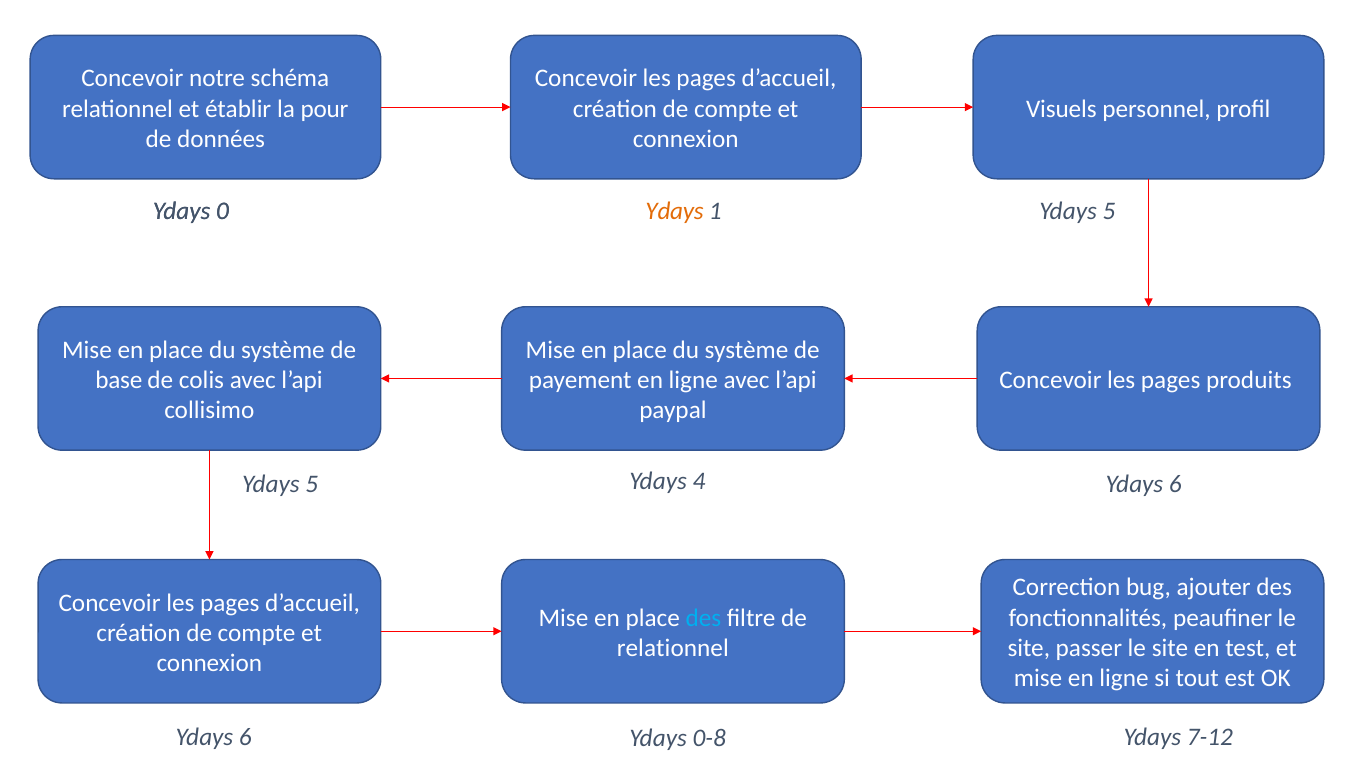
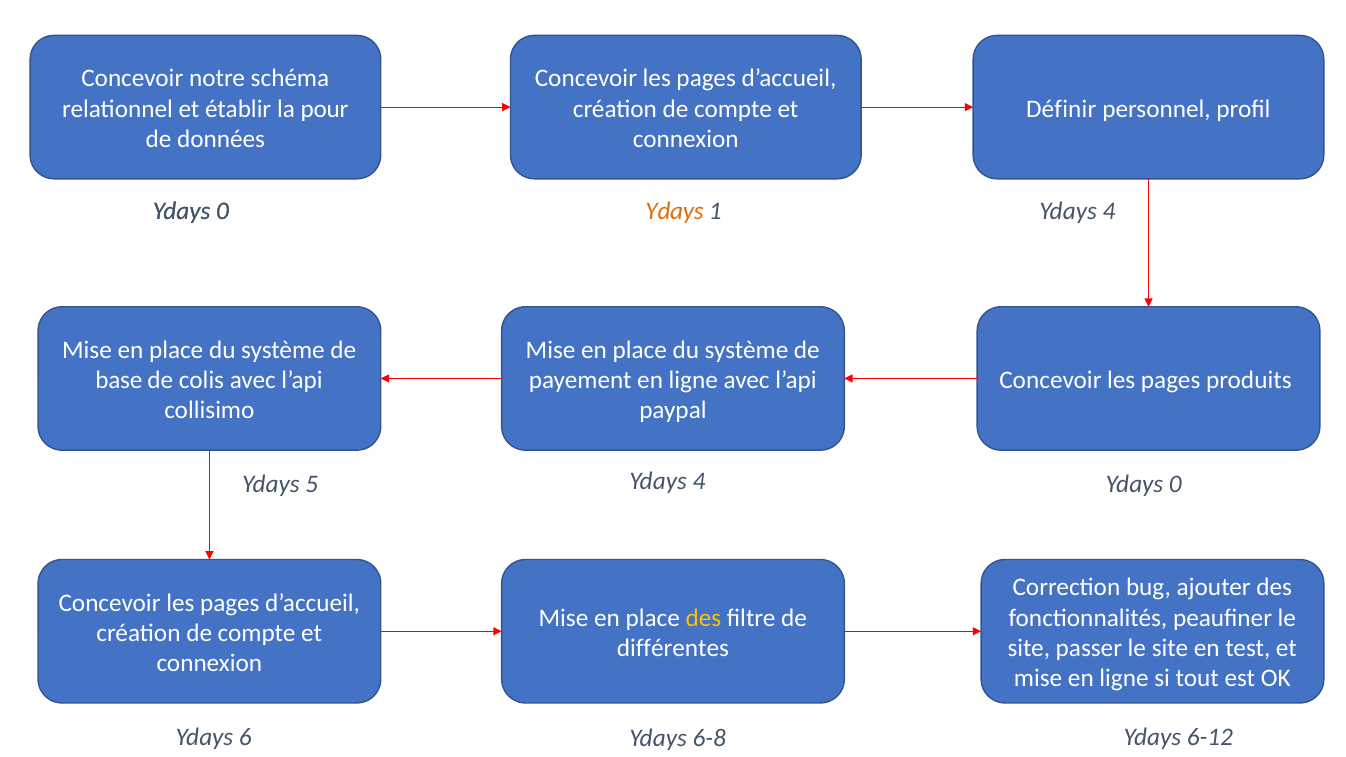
Visuels: Visuels -> Définir (1061, 109)
5: 5 -> 4 (1109, 211)
6: 6 -> 0 (1175, 484)
des colour: light blue -> yellow (703, 618)
relationnel: relationnel -> différentes (673, 648)
7-12: 7-12 -> 6-12 (1210, 737)
0-8: 0-8 -> 6-8 (709, 738)
